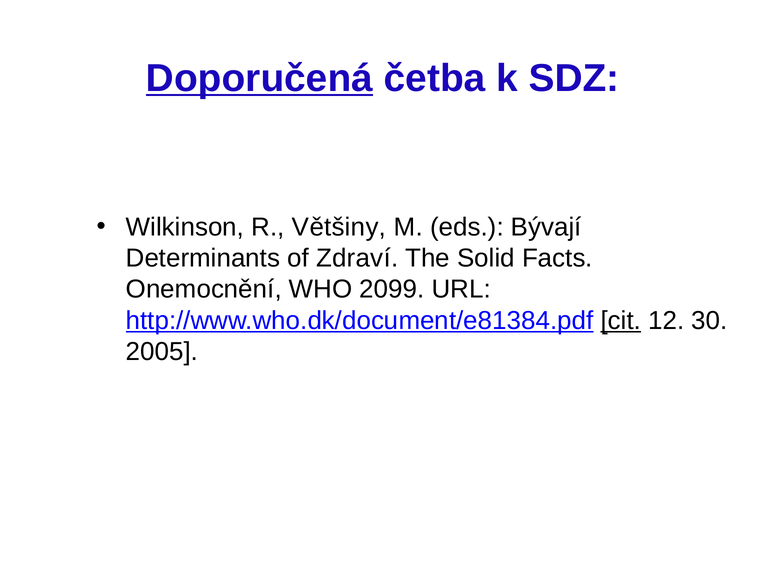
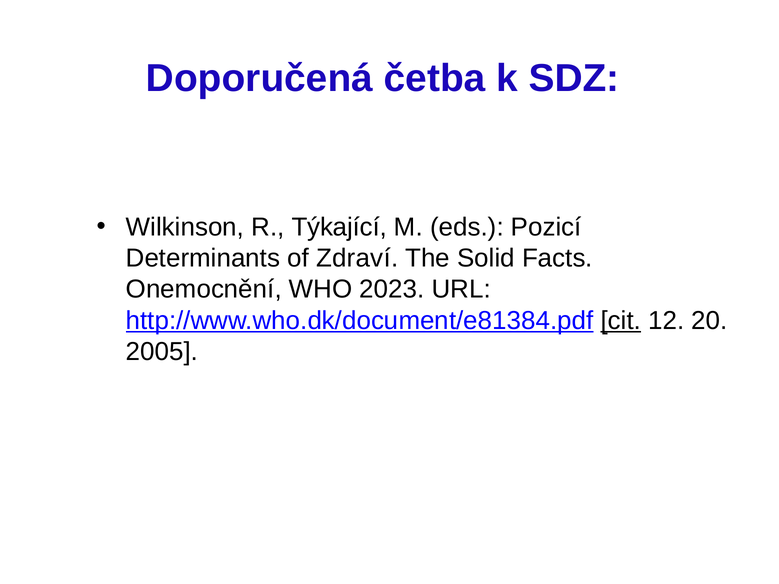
Doporučená underline: present -> none (259, 78)
Většiny: Většiny -> Týkající (339, 227)
Bývají: Bývají -> Pozicí (546, 227)
2099: 2099 -> 2023 (392, 289)
30: 30 -> 20 (709, 321)
